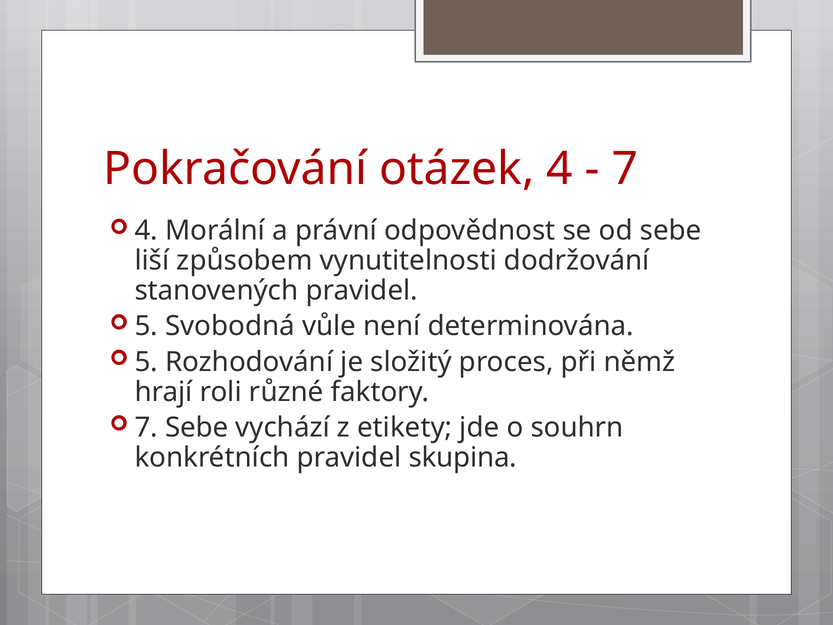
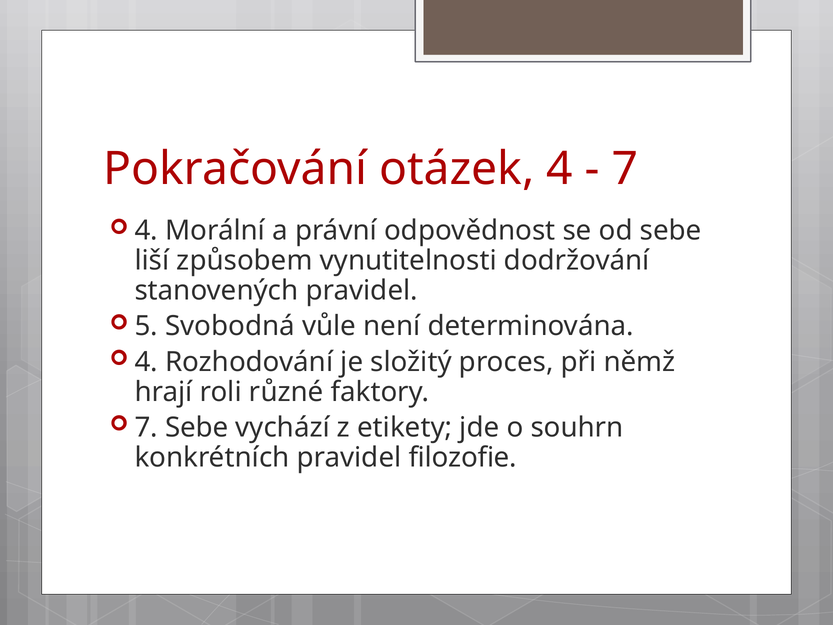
5: 5 -> 4 (146, 362)
skupina: skupina -> filozofie (463, 457)
